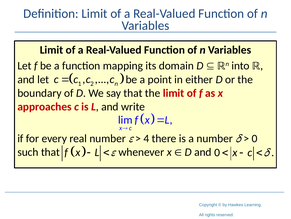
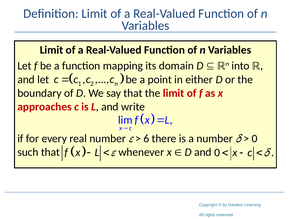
4: 4 -> 6 (146, 138)
